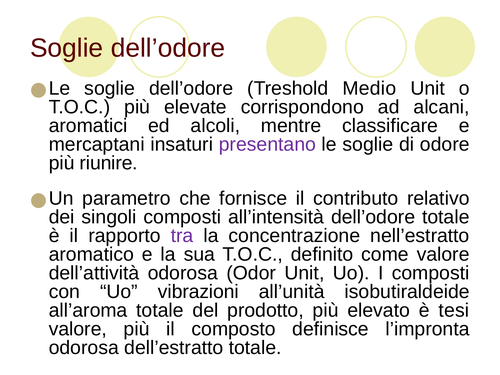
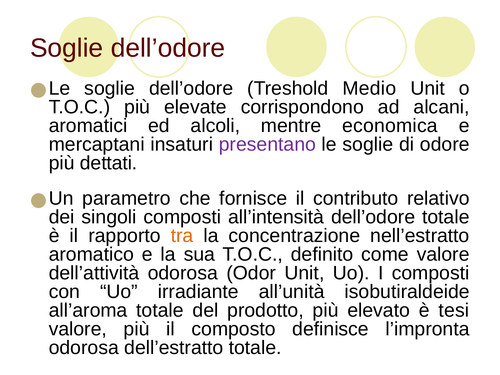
classificare: classificare -> economica (390, 126)
riunire: riunire -> dettati (109, 163)
tra colour: purple -> orange (182, 236)
vibrazioni: vibrazioni -> irradiante (198, 292)
